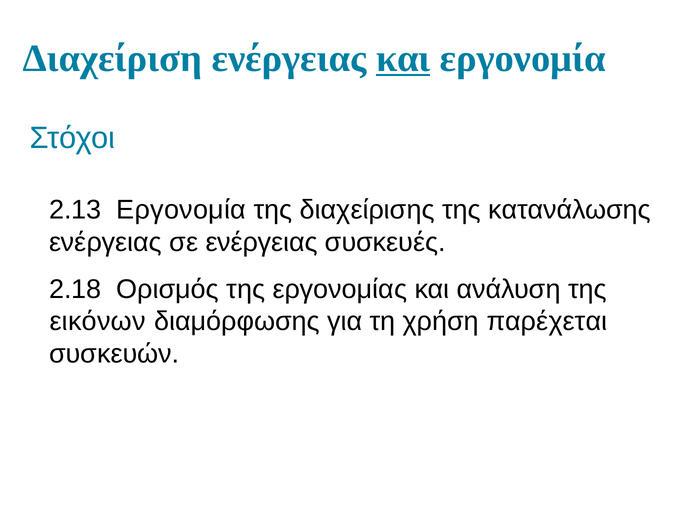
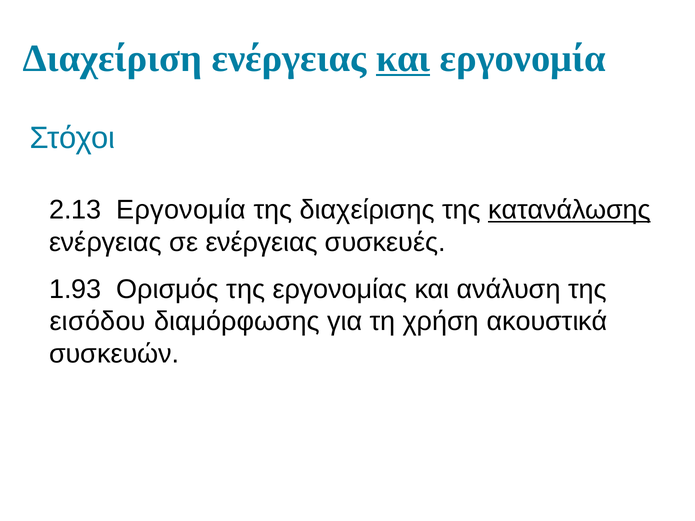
κατανάλωσης underline: none -> present (570, 210)
2.18: 2.18 -> 1.93 (75, 289)
εικόνων: εικόνων -> εισόδου (98, 322)
παρέχεται: παρέχεται -> ακουστικά (547, 322)
